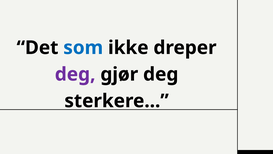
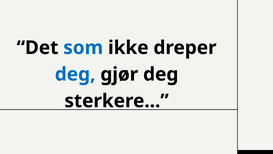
deg colour: purple -> blue (75, 74)
